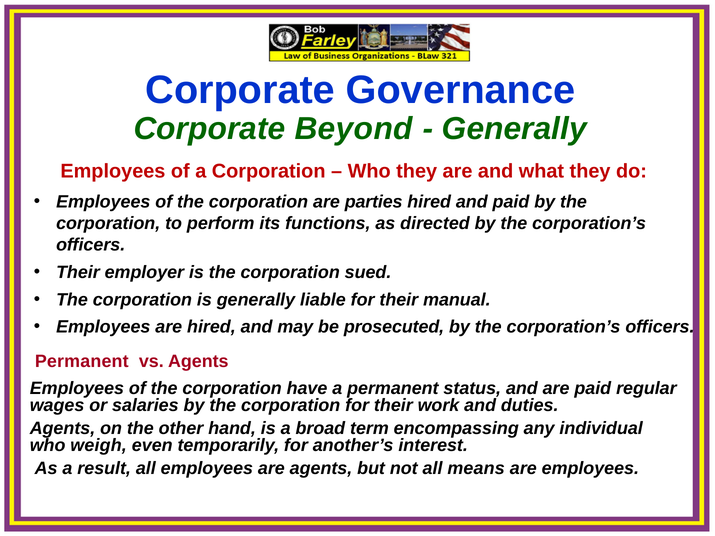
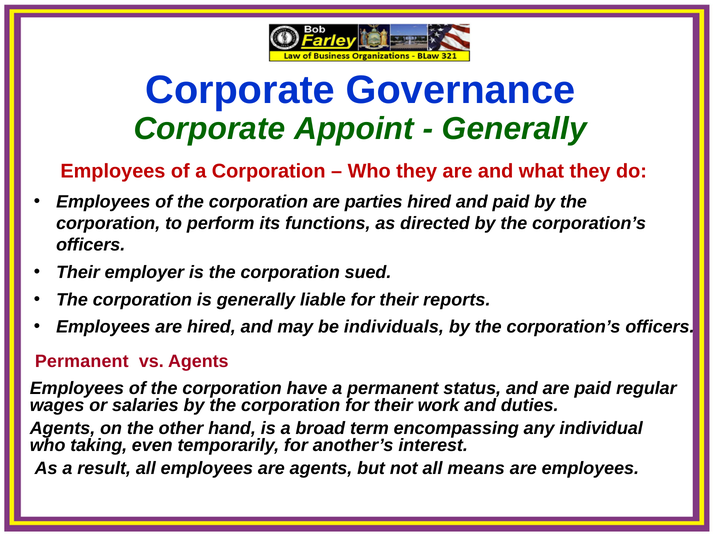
Beyond: Beyond -> Appoint (354, 129)
manual: manual -> reports (457, 300)
prosecuted: prosecuted -> individuals (394, 327)
weigh: weigh -> taking (99, 446)
